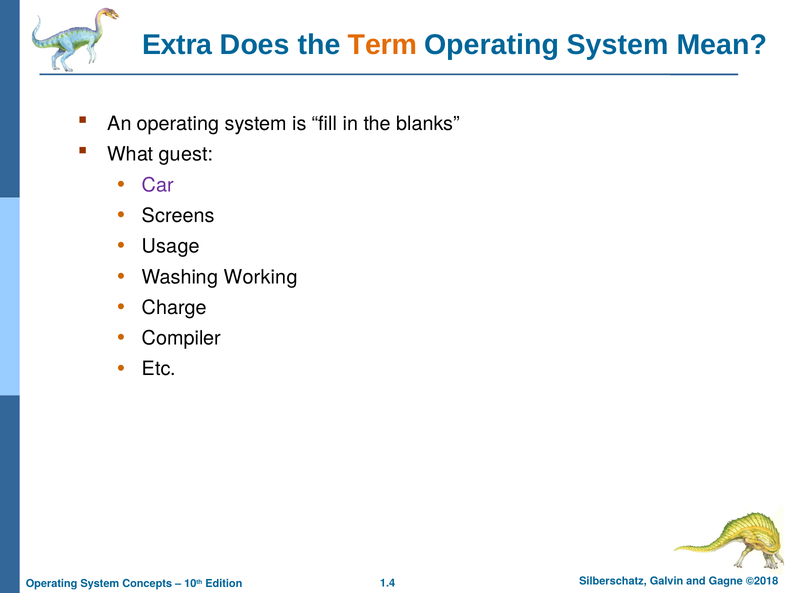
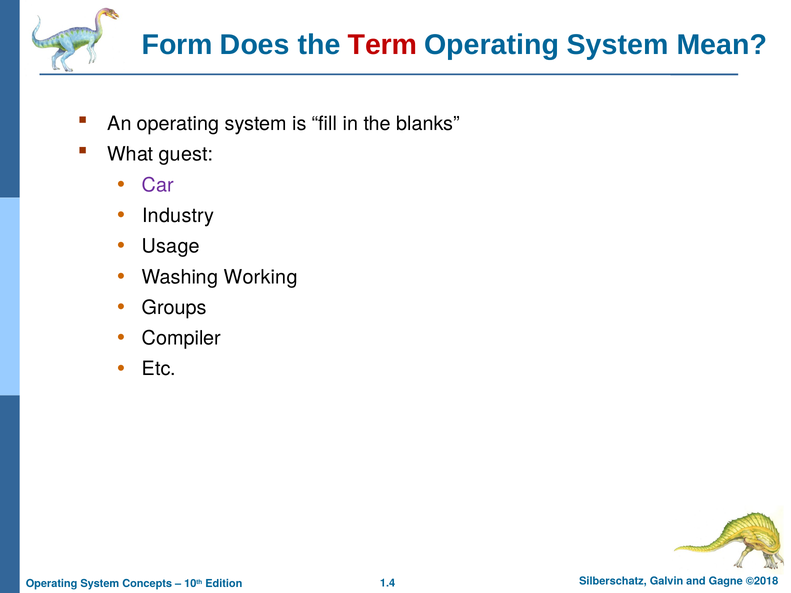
Extra: Extra -> Form (177, 45)
Term colour: orange -> red (382, 45)
Screens: Screens -> Industry (178, 216)
Charge: Charge -> Groups (174, 308)
